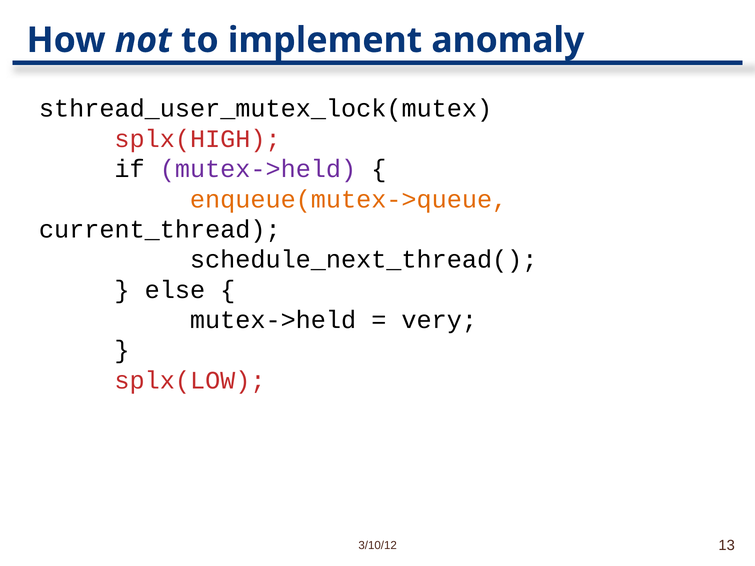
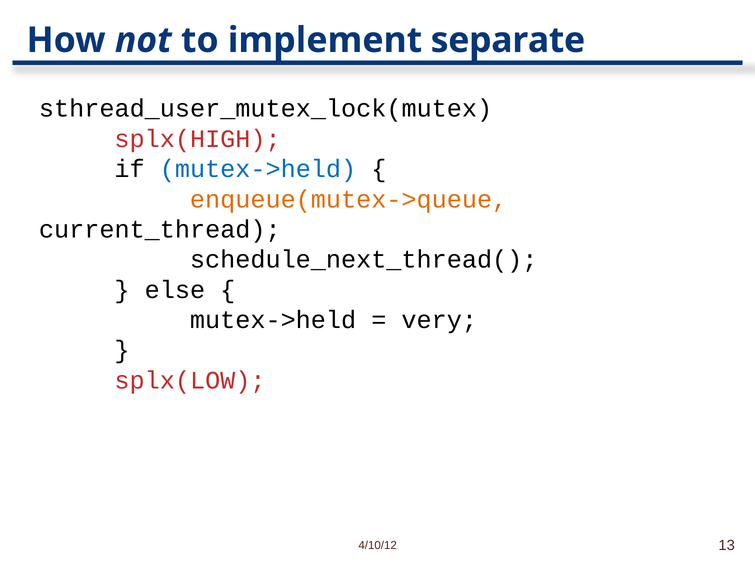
anomaly: anomaly -> separate (508, 40)
mutex->held colour: purple -> blue (258, 169)
3/10/12: 3/10/12 -> 4/10/12 (378, 546)
